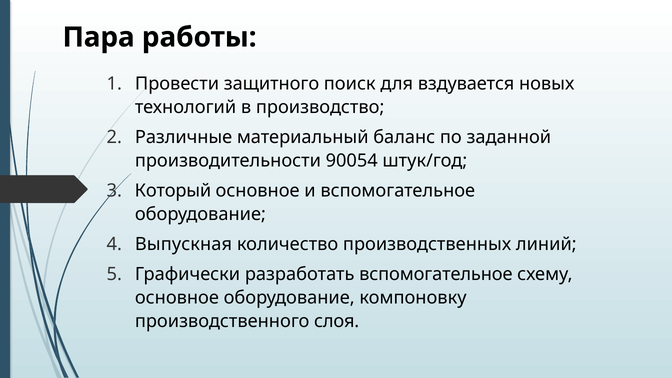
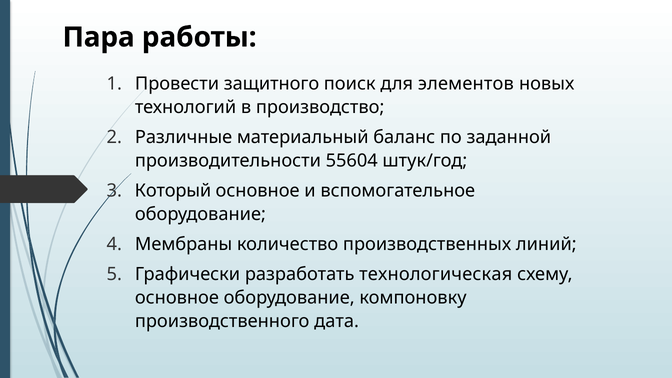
вздувается: вздувается -> элементов (466, 84)
90054: 90054 -> 55604 (352, 161)
Выпускная: Выпускная -> Мембраны (184, 244)
разработать вспомогательное: вспомогательное -> технологическая (436, 274)
слоя: слоя -> дата (337, 321)
